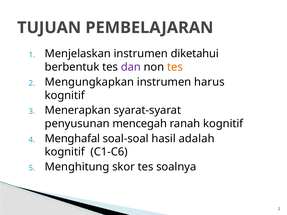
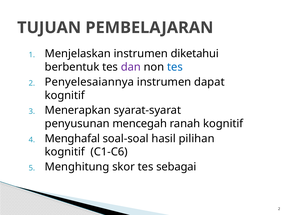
tes colour: orange -> blue (175, 67)
Mengungkapkan: Mengungkapkan -> Penyelesaiannya (89, 82)
harus: harus -> dapat (209, 82)
adalah: adalah -> pilihan (197, 139)
soalnya: soalnya -> sebagai (176, 167)
